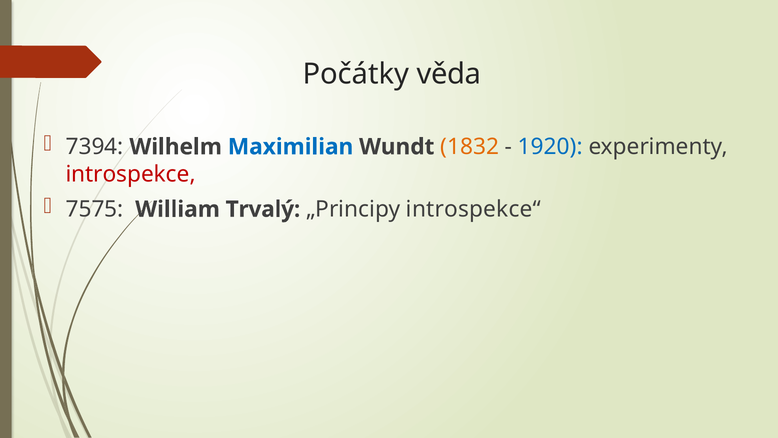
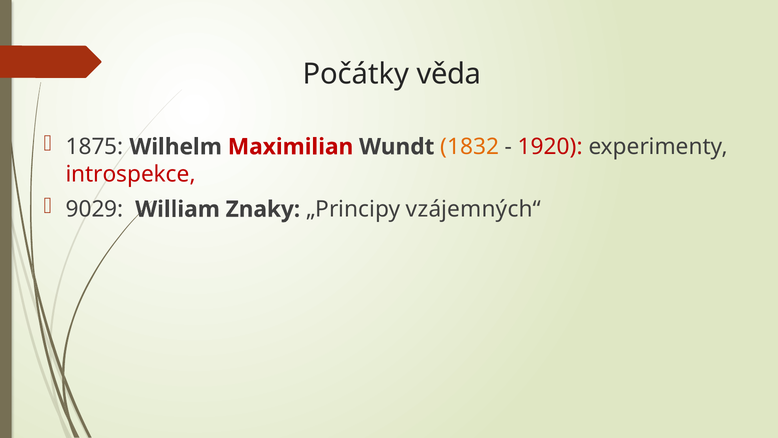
7394: 7394 -> 1875 (95, 147)
Maximilian colour: blue -> red (291, 147)
1920 colour: blue -> red (550, 147)
7575: 7575 -> 9029 (95, 209)
Trvalý: Trvalý -> Znaky (263, 209)
introspekce“: introspekce“ -> vzájemných“ (474, 209)
